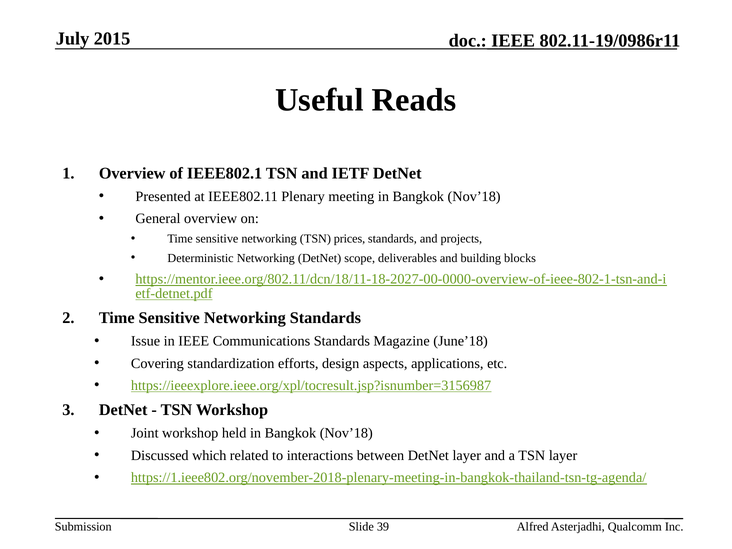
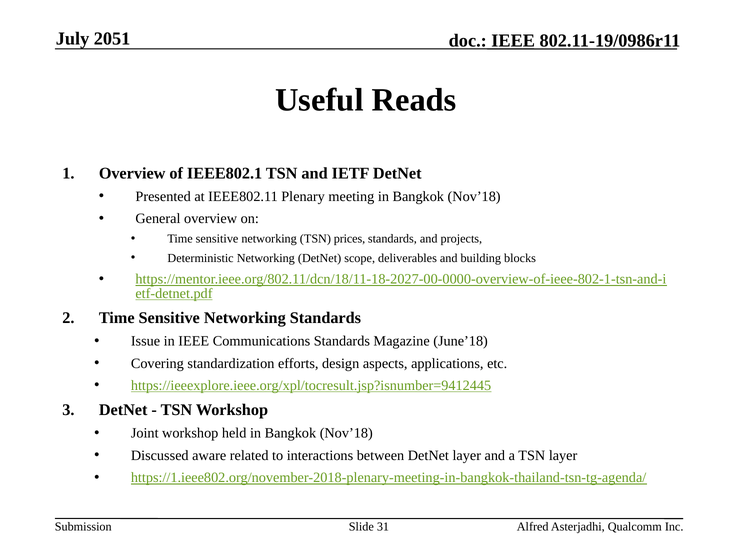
2015: 2015 -> 2051 (112, 39)
https://ieeexplore.ieee.org/xpl/tocresult.jsp?isnumber=3156987: https://ieeexplore.ieee.org/xpl/tocresult.jsp?isnumber=3156987 -> https://ieeexplore.ieee.org/xpl/tocresult.jsp?isnumber=9412445 (311, 386)
which: which -> aware (209, 455)
39: 39 -> 31 (383, 527)
